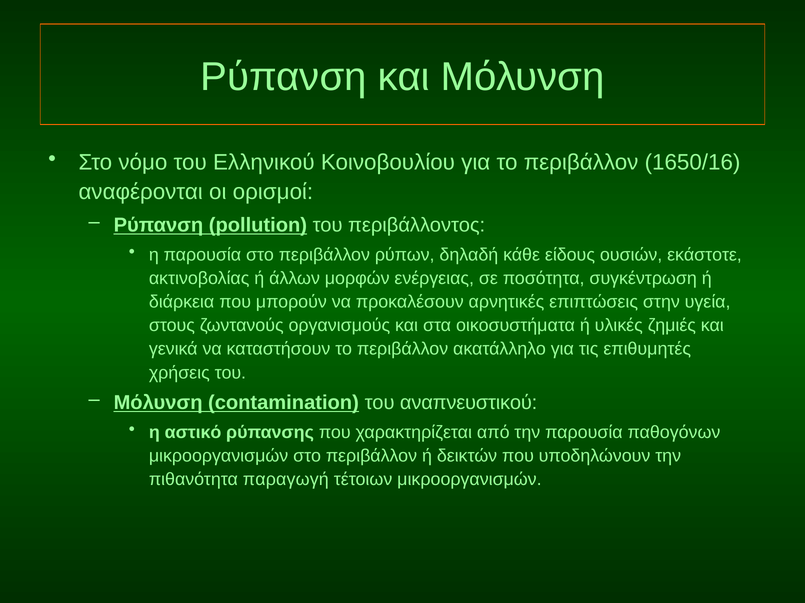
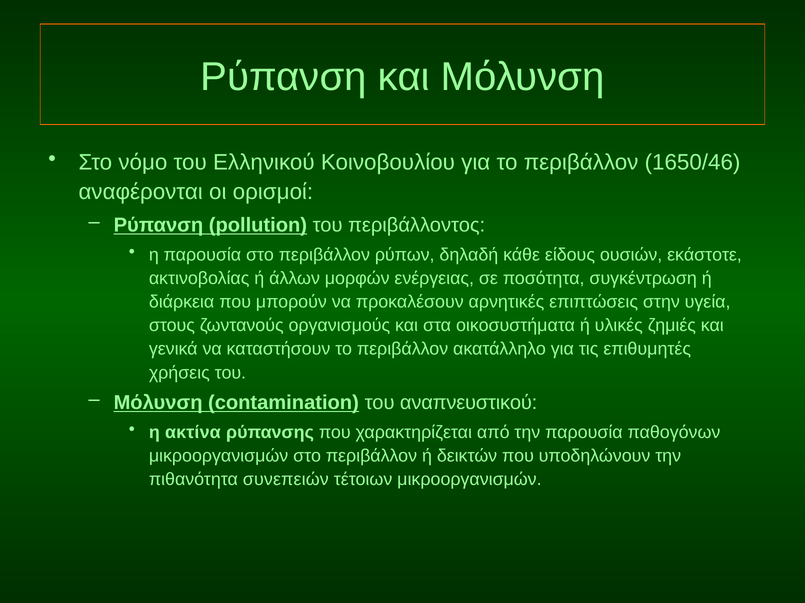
1650/16: 1650/16 -> 1650/46 (693, 163)
αστικό: αστικό -> ακτίνα (193, 433)
παραγωγή: παραγωγή -> συνεπειών (286, 480)
